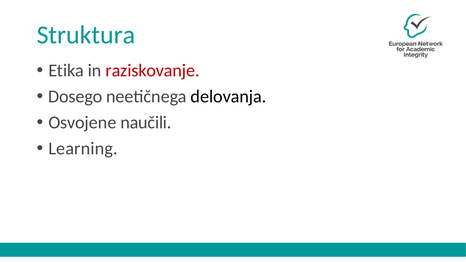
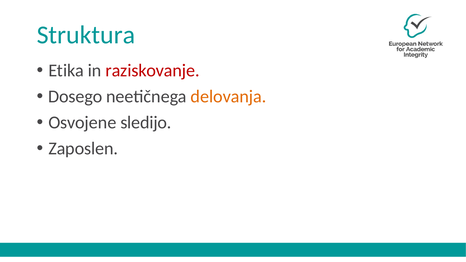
delovanja colour: black -> orange (229, 97)
naučili: naučili -> sledijo (146, 123)
Learning: Learning -> Zaposlen (83, 149)
